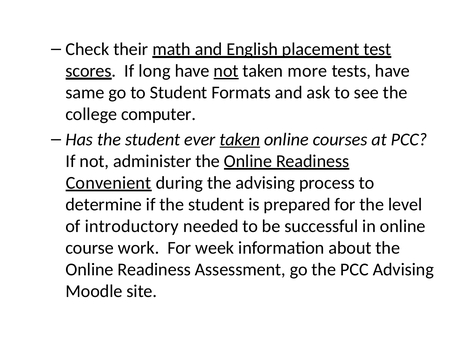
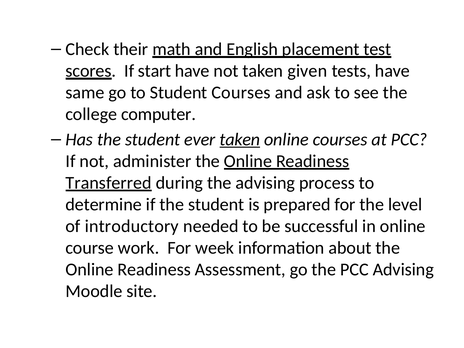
long: long -> start (155, 71)
not underline: present -> none (226, 71)
more: more -> given (307, 71)
Student Formats: Formats -> Courses (241, 93)
Convenient: Convenient -> Transferred (109, 183)
